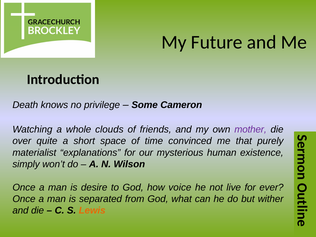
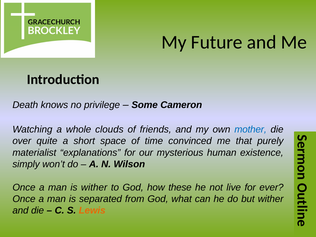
mother colour: purple -> blue (251, 129)
is desire: desire -> wither (94, 187)
voice: voice -> these (180, 187)
